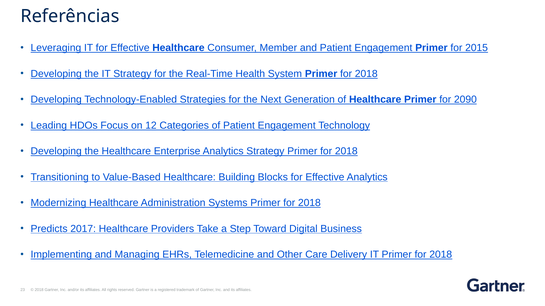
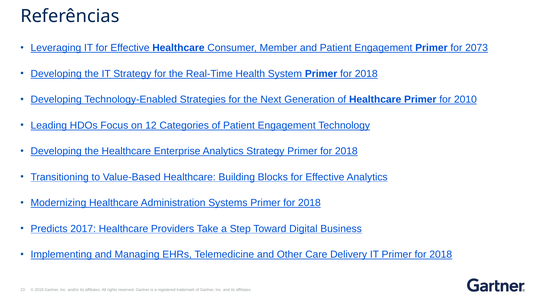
2015: 2015 -> 2073 (477, 48)
2090: 2090 -> 2010 (465, 100)
